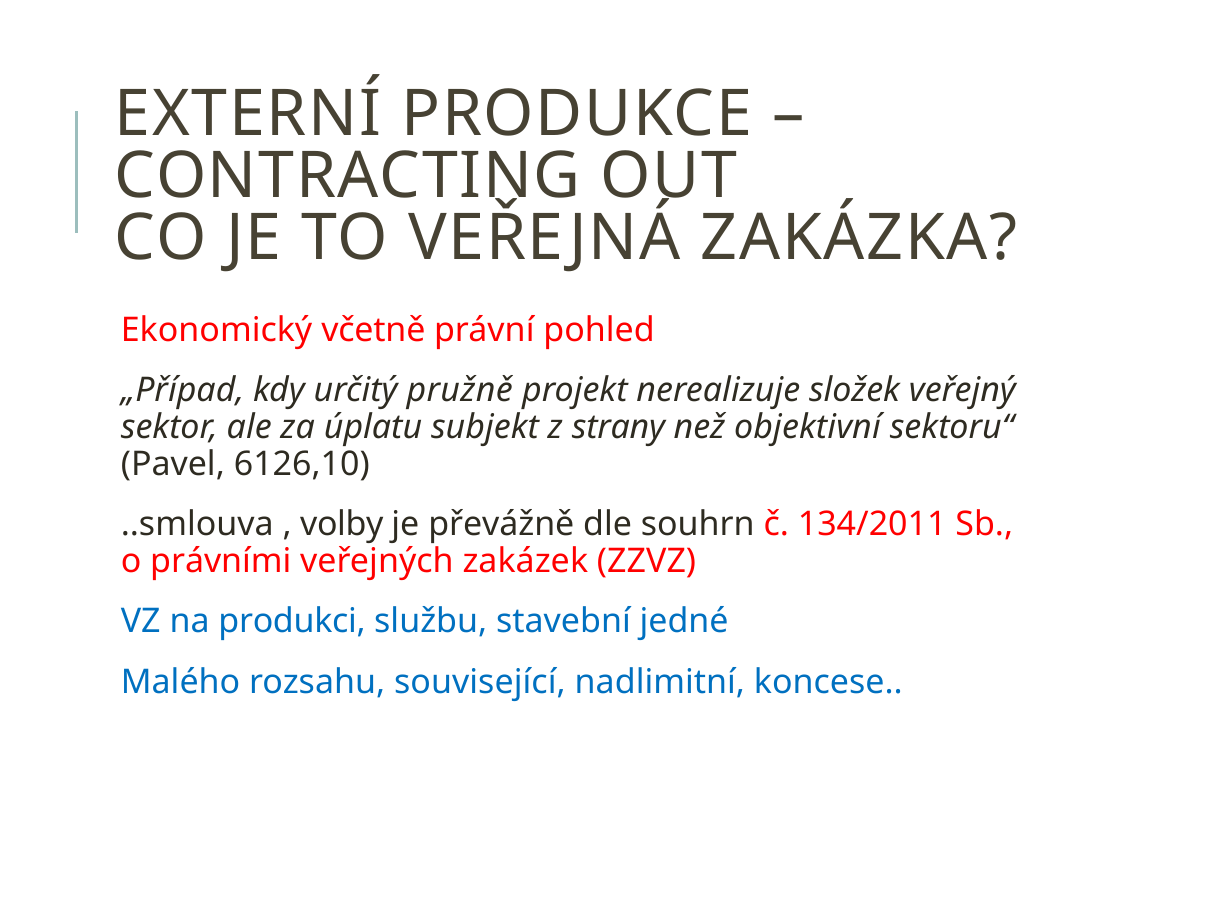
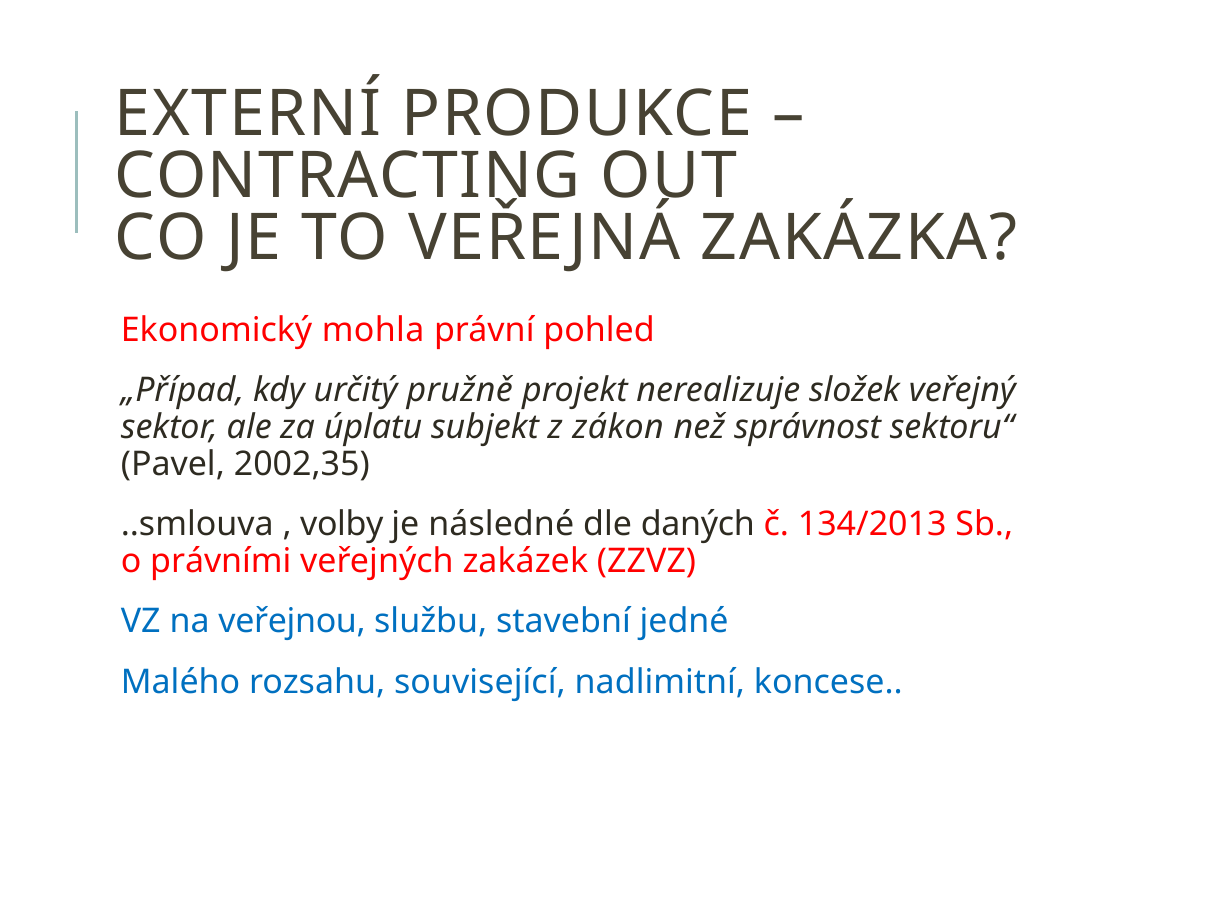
včetně: včetně -> mohla (373, 330)
strany: strany -> zákon (618, 427)
objektivní: objektivní -> správnost (808, 427)
6126,10: 6126,10 -> 2002,35 (302, 464)
převážně: převážně -> následné (501, 524)
souhrn: souhrn -> daných (698, 524)
134/2011: 134/2011 -> 134/2013 (872, 524)
produkci: produkci -> veřejnou (292, 621)
